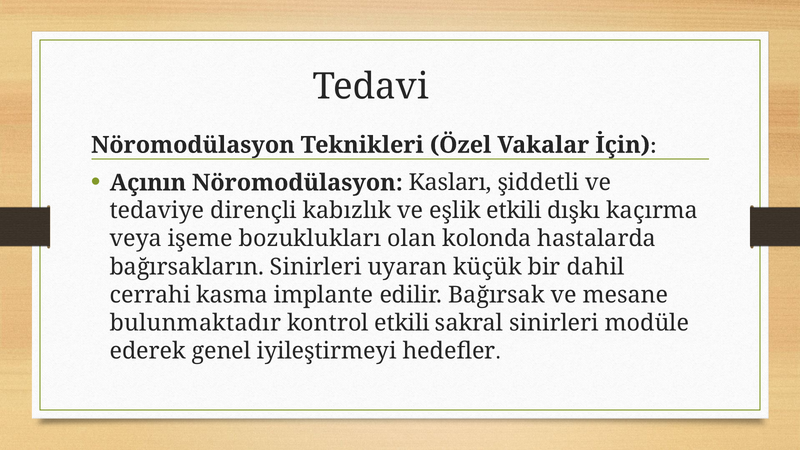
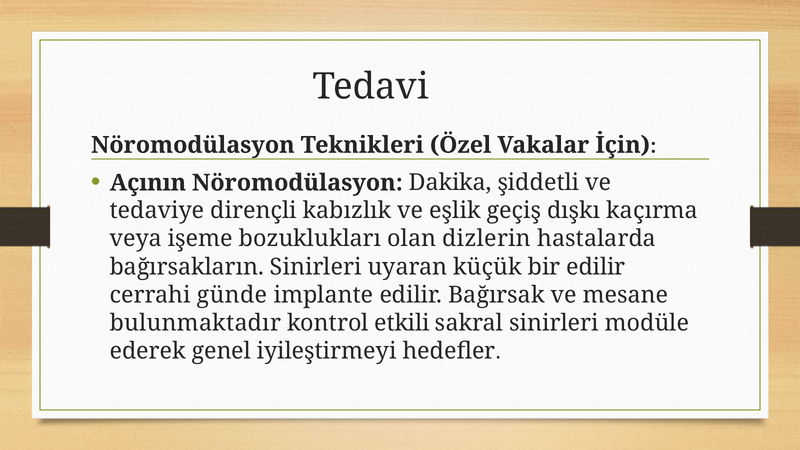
Kasları: Kasları -> Dakika (450, 183)
eşlik etkili: etkili -> geçiş (514, 211)
kolonda: kolonda -> dizlerin (487, 239)
bir dahil: dahil -> edilir (596, 267)
kasma: kasma -> günde (232, 295)
